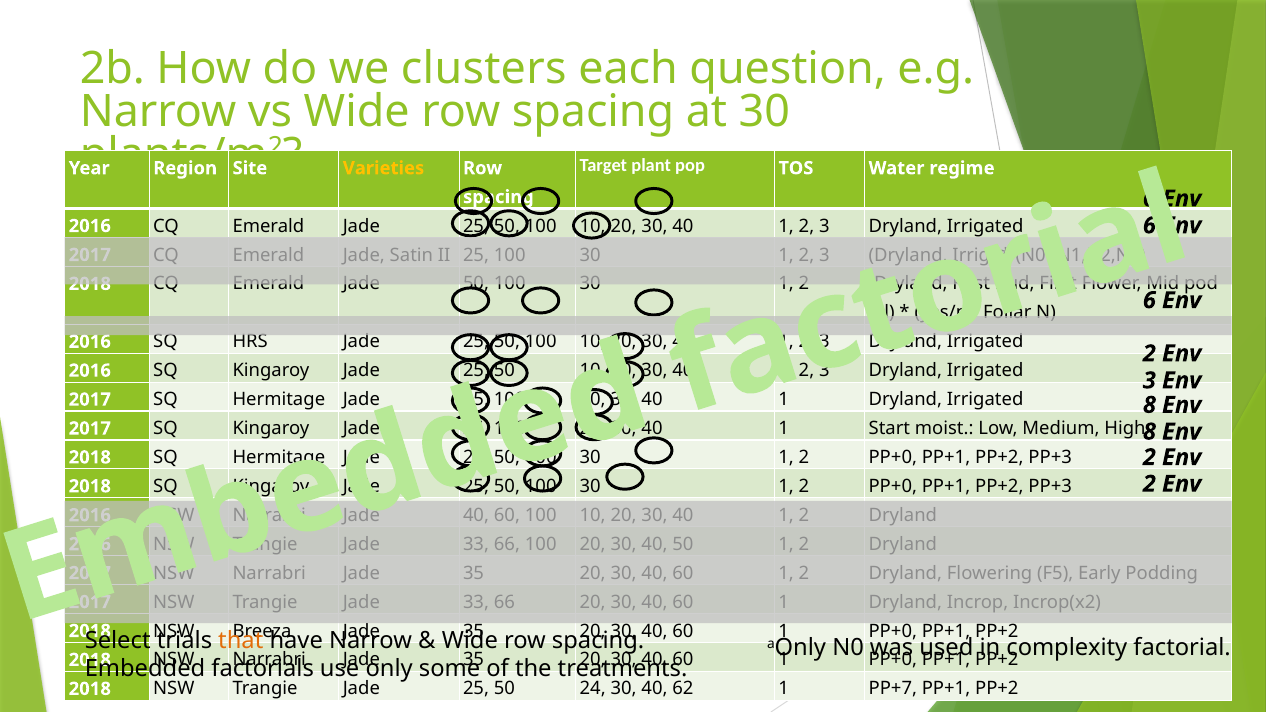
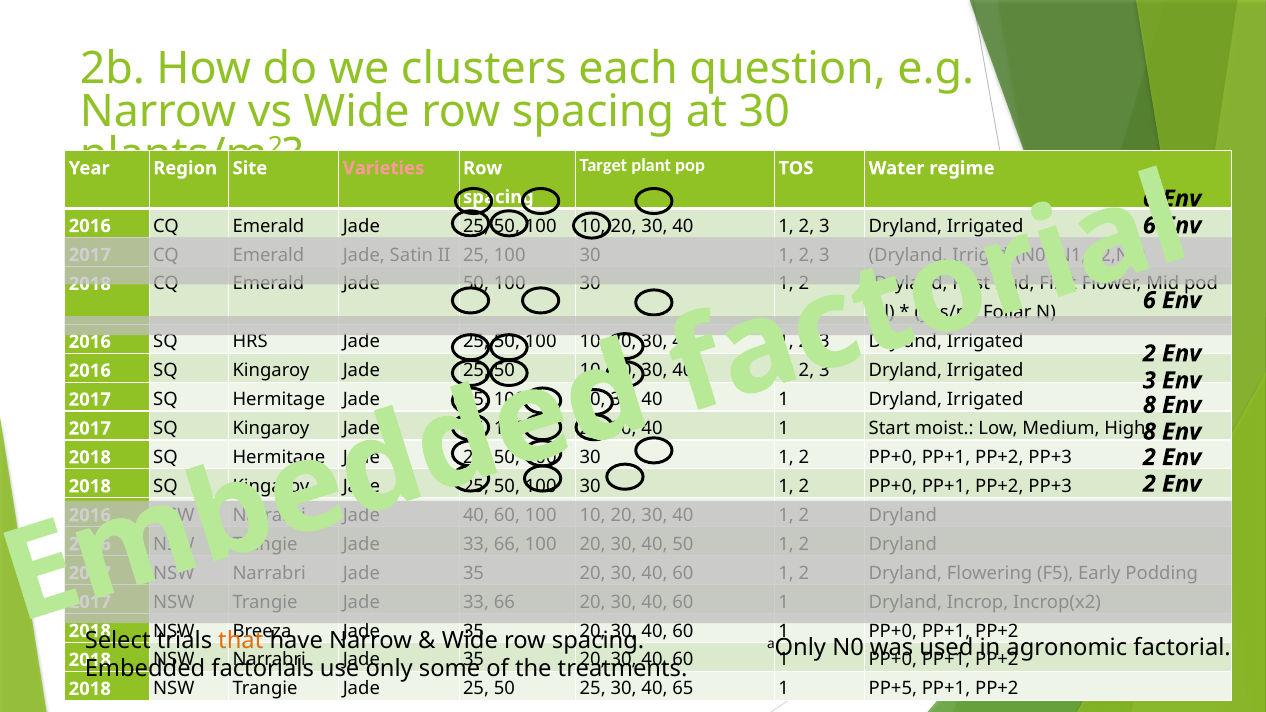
Varieties colour: yellow -> pink (384, 168)
complexity: complexity -> agronomic (1067, 648)
50 24: 24 -> 25 (593, 689)
62: 62 -> 65 (683, 689)
PP+7: PP+7 -> PP+5 (893, 689)
